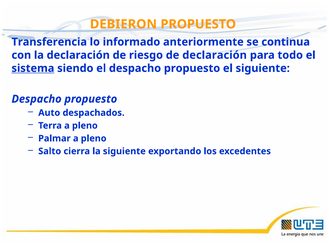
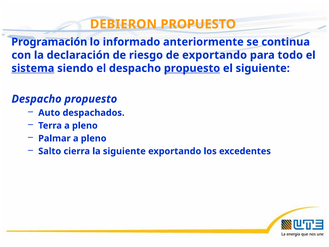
Transferencia: Transferencia -> Programación (49, 42)
de declaración: declaración -> exportando (215, 55)
propuesto underline: none -> present (192, 68)
